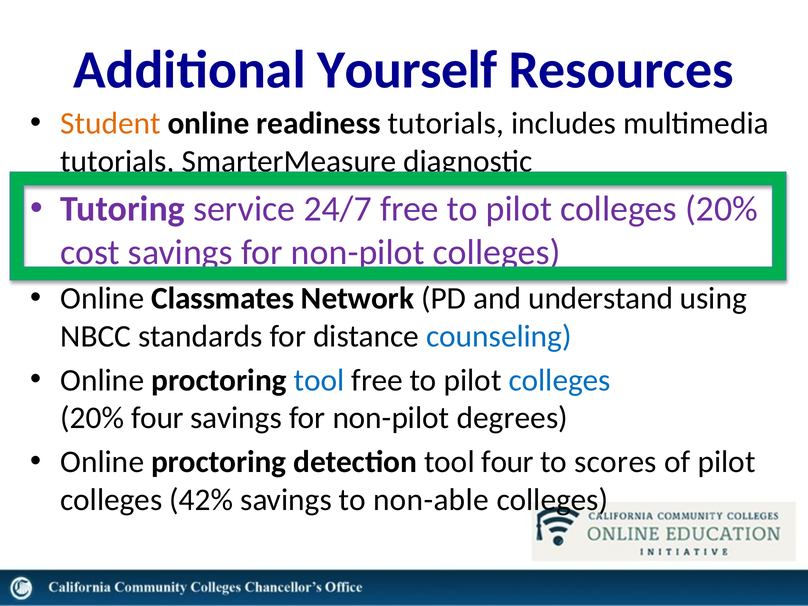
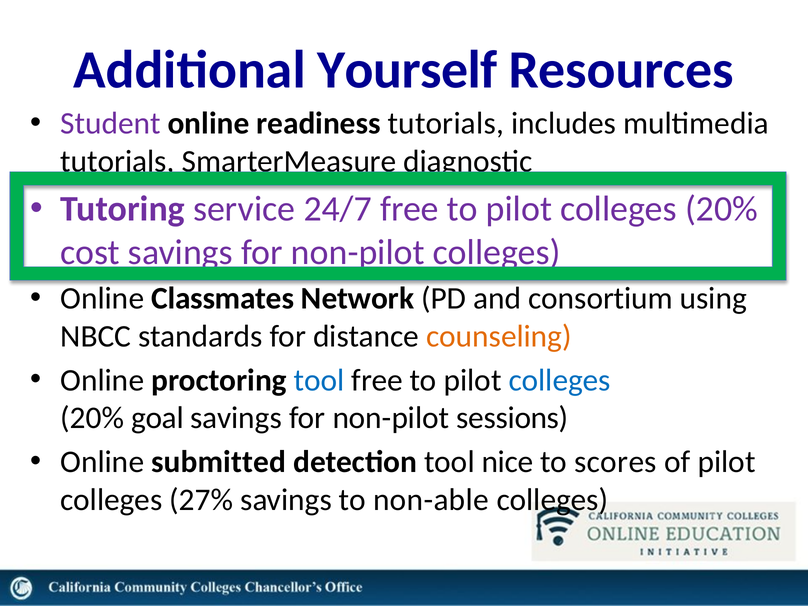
Student colour: orange -> purple (111, 123)
understand: understand -> consortium (601, 299)
counseling colour: blue -> orange (499, 336)
20% four: four -> goal (157, 418)
degrees: degrees -> sessions (512, 418)
proctoring: proctoring -> submitted (219, 462)
tool four: four -> nice (508, 462)
42%: 42% -> 27% (201, 500)
